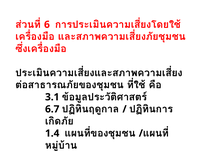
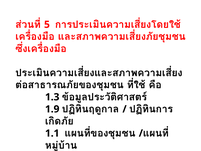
6: 6 -> 5 (47, 25)
3.1: 3.1 -> 1.3 (52, 97)
6.7: 6.7 -> 1.9 (52, 109)
1.4: 1.4 -> 1.1 (52, 133)
